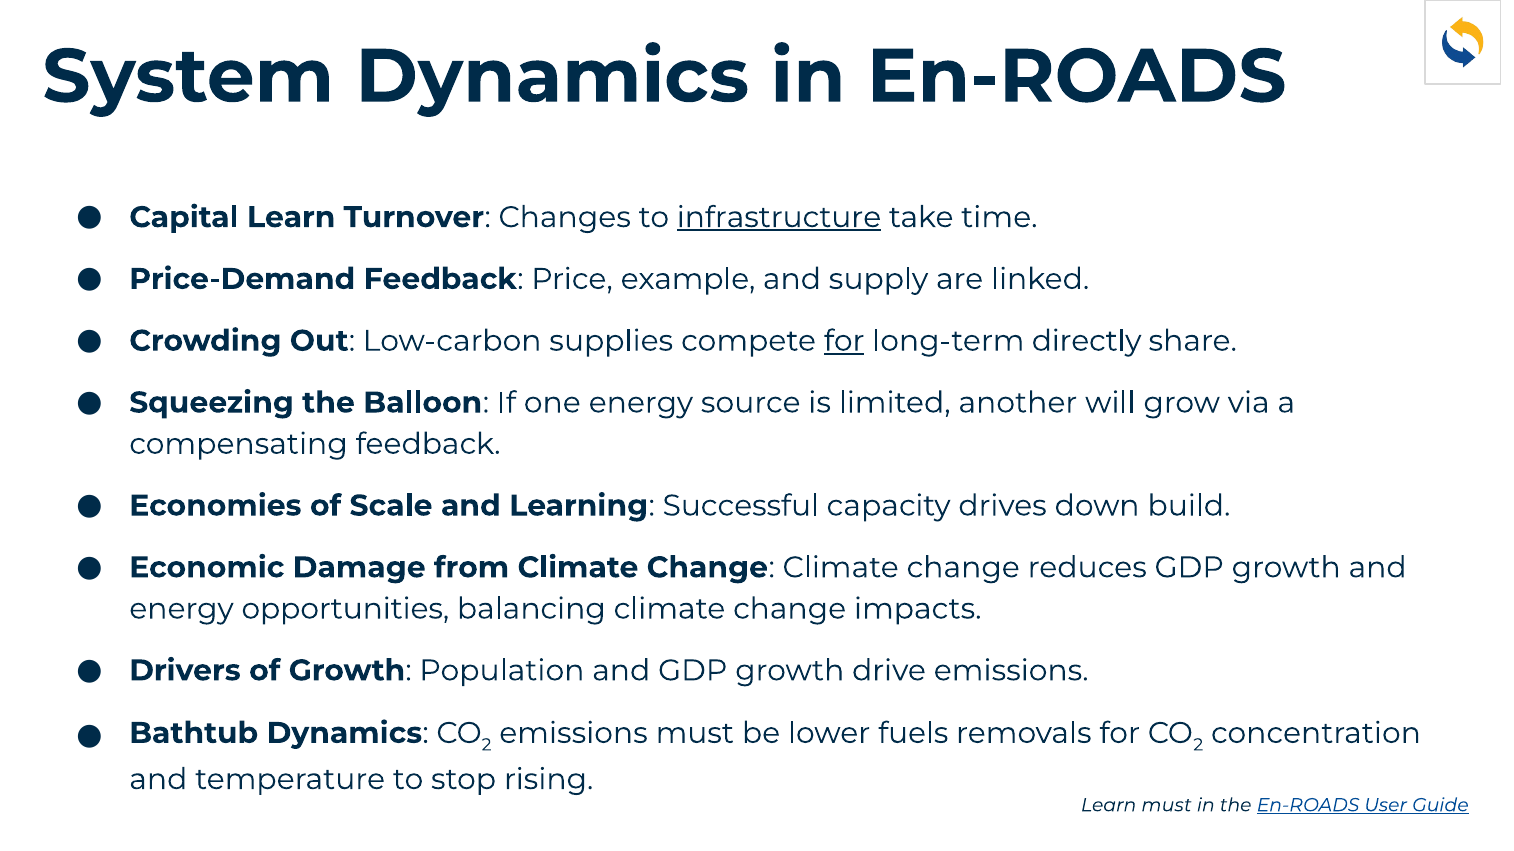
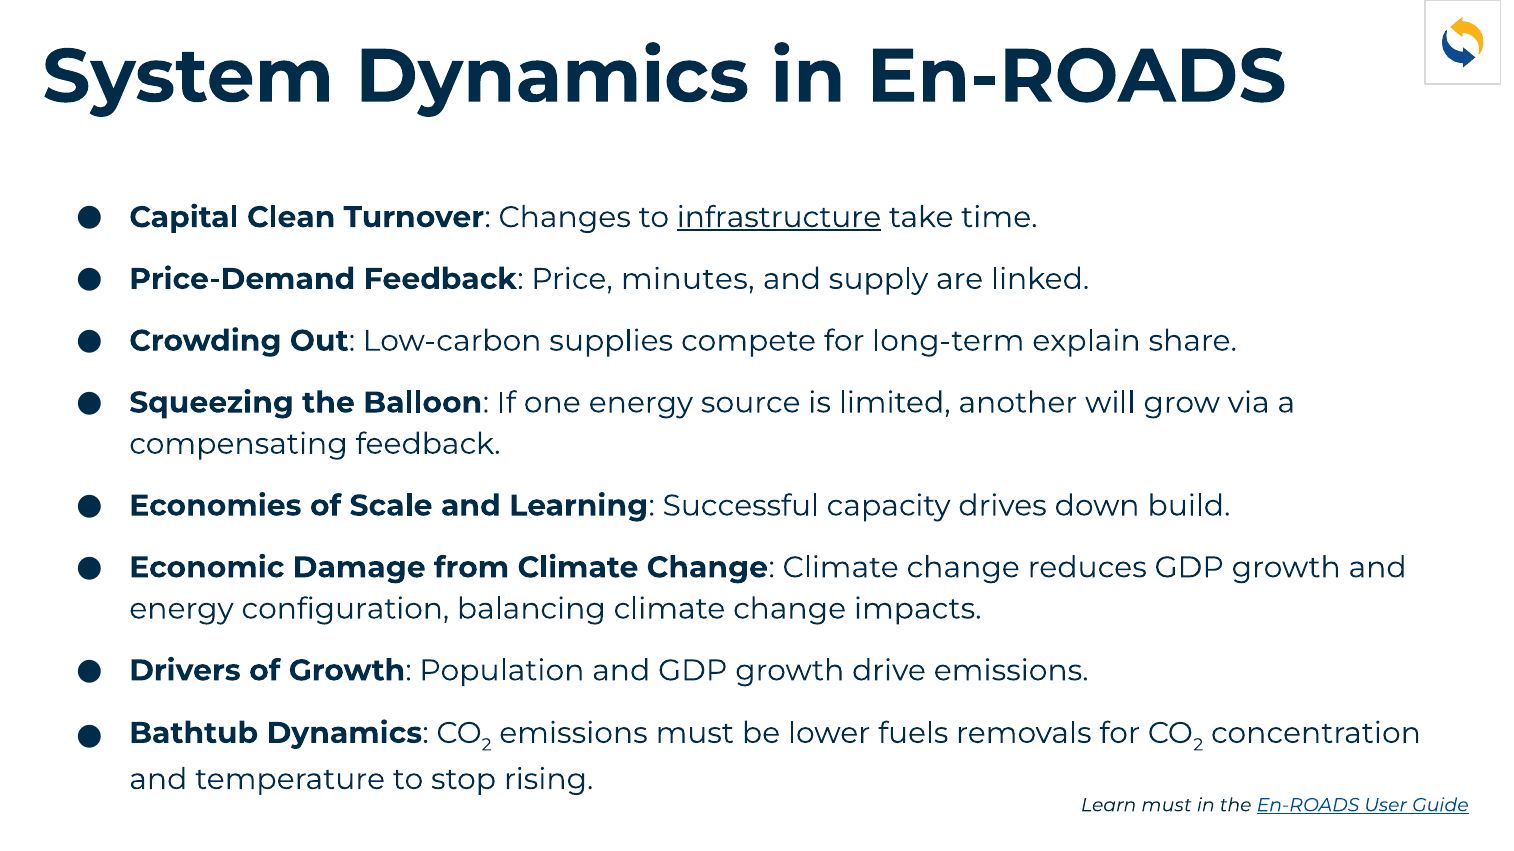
Capital Learn: Learn -> Clean (291, 217)
example: example -> minutes (688, 279)
for underline: present -> none (844, 341)
directly: directly -> explain (1086, 341)
opportunities: opportunities -> configuration (345, 609)
